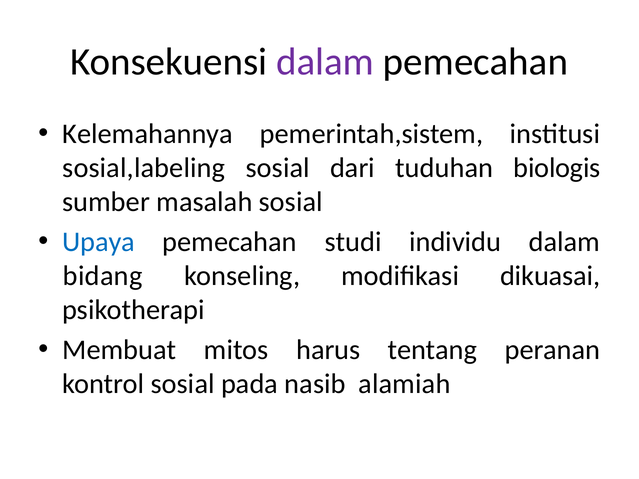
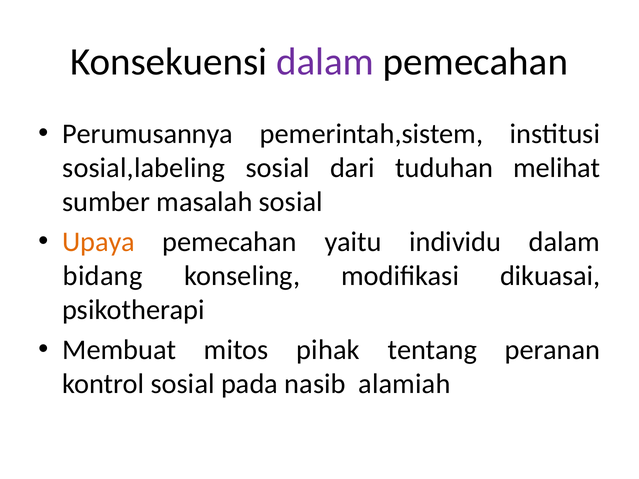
Kelemahannya: Kelemahannya -> Perumusannya (148, 134)
biologis: biologis -> melihat (557, 168)
Upaya colour: blue -> orange (99, 242)
studi: studi -> yaitu (353, 242)
harus: harus -> pihak (328, 350)
